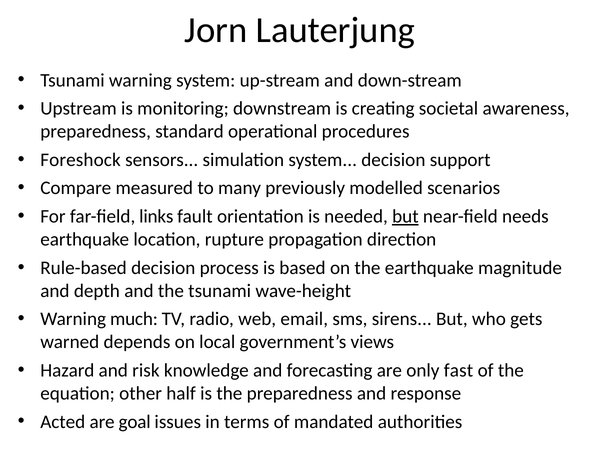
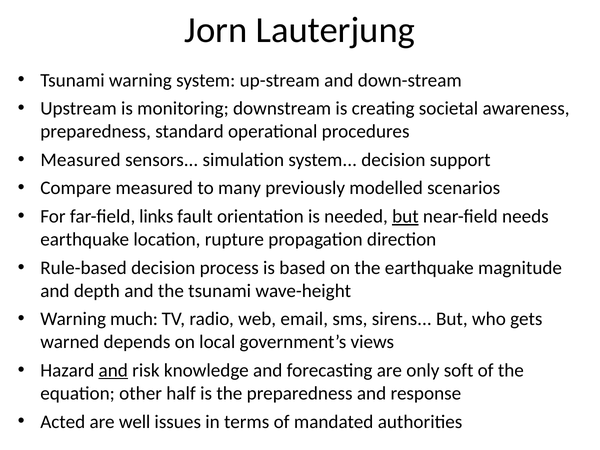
Foreshock: Foreshock -> Measured (81, 160)
and underline: none -> present (113, 370)
fast: fast -> soft (459, 370)
goal: goal -> well (135, 422)
